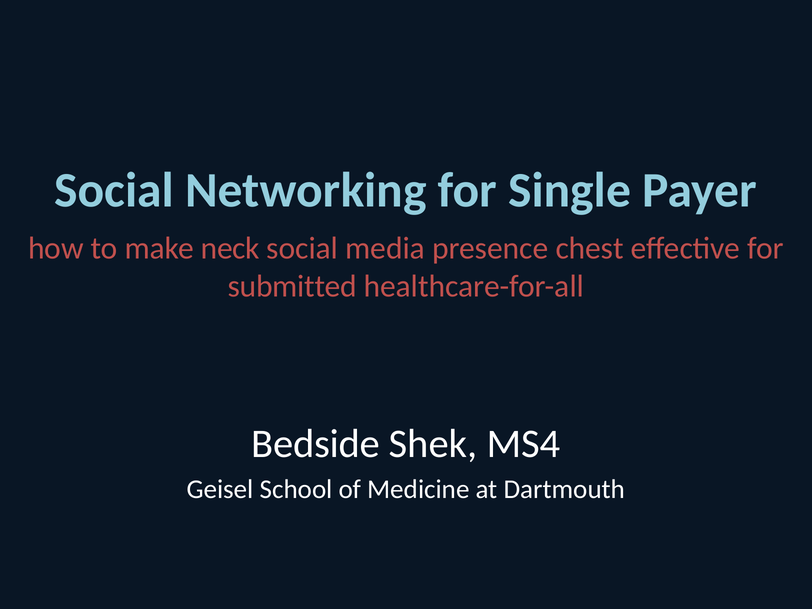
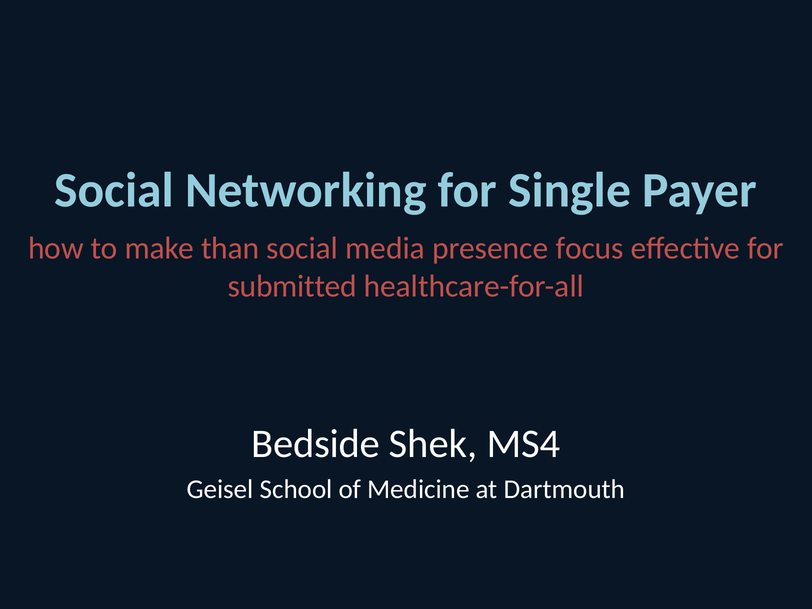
neck: neck -> than (230, 248)
chest: chest -> focus (590, 248)
